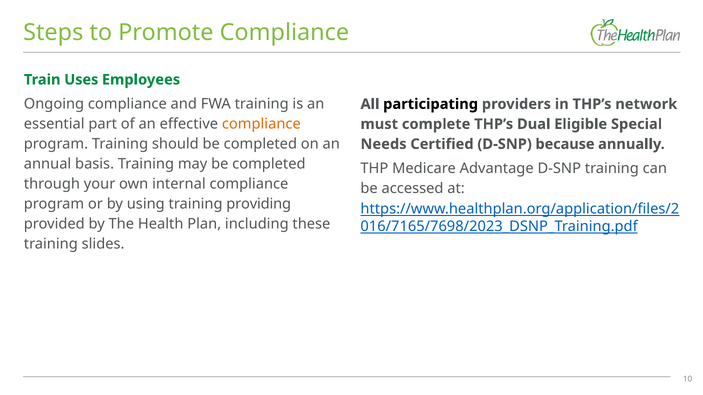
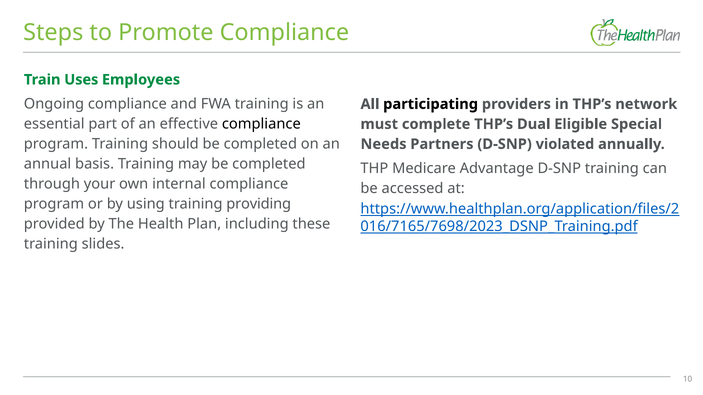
compliance colour: orange -> black (261, 124)
Certified: Certified -> Partners (442, 144)
because: because -> violated (565, 144)
